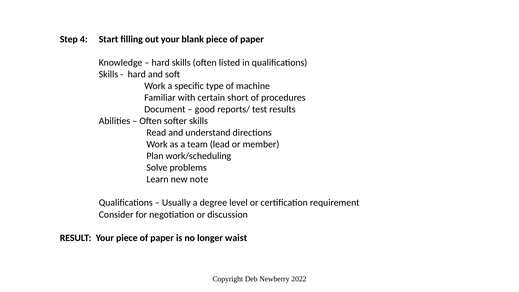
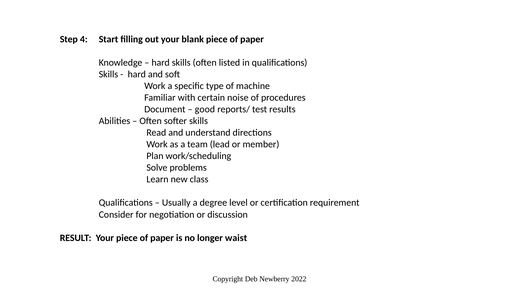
short: short -> noise (238, 98)
note: note -> class (199, 179)
